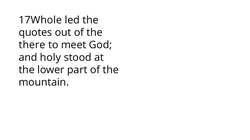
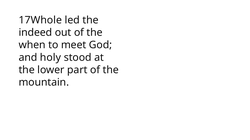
quotes: quotes -> indeed (35, 33)
there: there -> when (32, 45)
